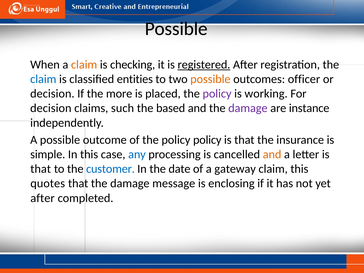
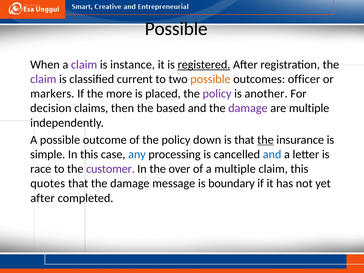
claim colour: orange -> purple (84, 65)
checking: checking -> instance (133, 65)
claim colour: blue -> purple (43, 79)
entities: entities -> current (135, 79)
decision: decision -> markers (52, 94)
working: working -> another (266, 94)
such: such -> then (123, 108)
are instance: instance -> multiple (309, 108)
policy policy: policy -> down (207, 140)
the underline: none -> present (265, 140)
and colour: orange -> blue (272, 154)
that: that -> race (41, 169)
customer colour: blue -> purple (110, 169)
date: date -> over (179, 169)
a gateway: gateway -> multiple (235, 169)
enclosing: enclosing -> boundary (232, 183)
